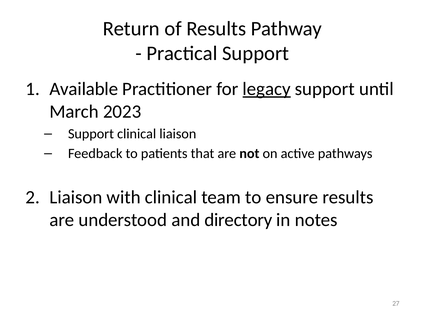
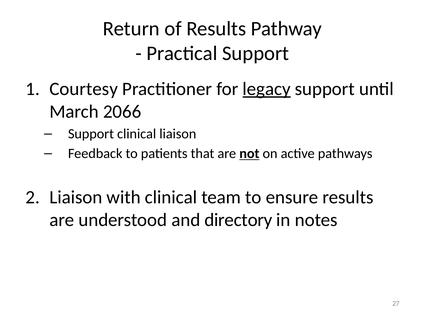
Available: Available -> Courtesy (84, 89)
2023: 2023 -> 2066 (122, 112)
not underline: none -> present (249, 154)
